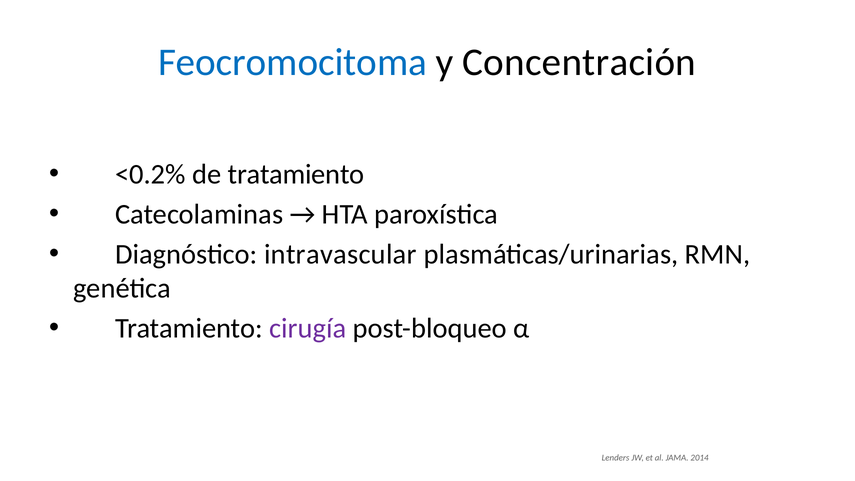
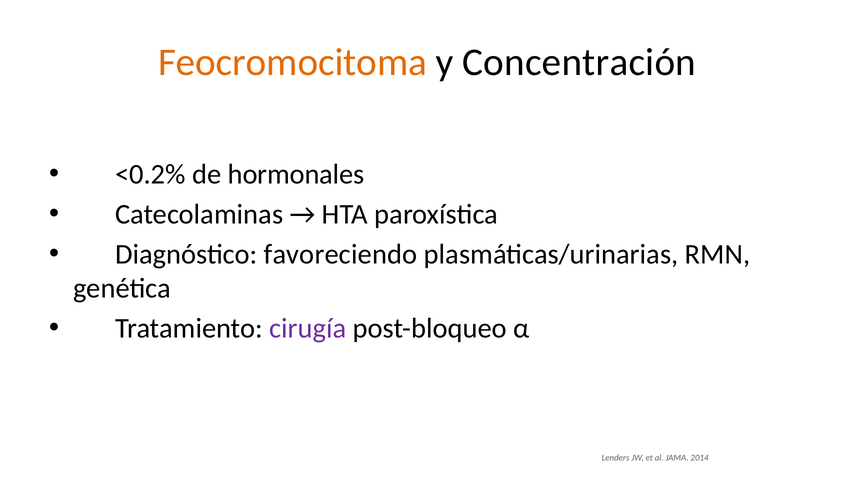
Feocromocitoma colour: blue -> orange (293, 62)
tratamiento: tratamiento -> hormonales (296, 174)
intravascular: intravascular -> favoreciendo (341, 254)
